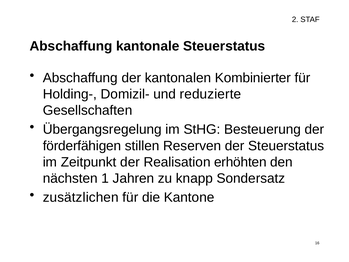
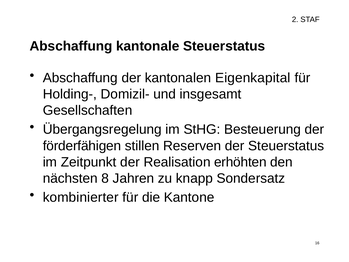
Kombinierter: Kombinierter -> Eigenkapital (253, 78)
reduzierte: reduzierte -> insgesamt (211, 94)
1: 1 -> 8 (105, 178)
zusätzlichen: zusätzlichen -> kombinierter (81, 197)
